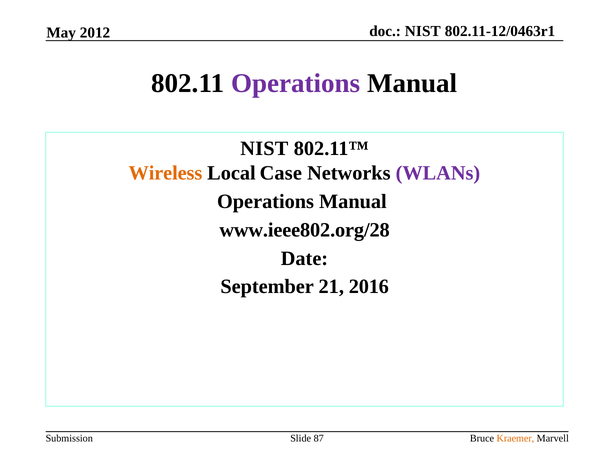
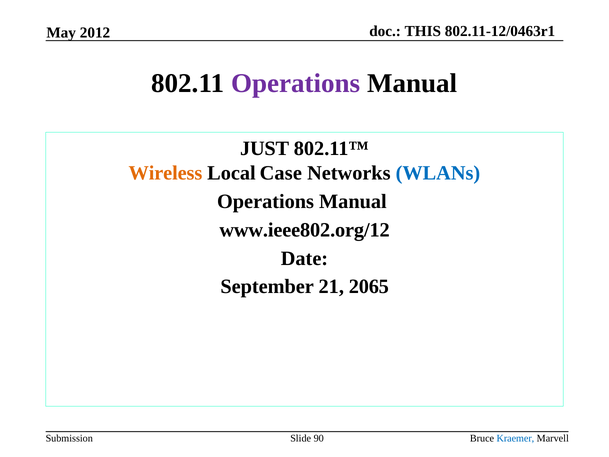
NIST: NIST -> THIS (423, 31)
NIST: NIST -> JUST (265, 149)
WLANs colour: purple -> blue (438, 173)
www.ieee802.org/28: www.ieee802.org/28 -> www.ieee802.org/12 (305, 230)
2016: 2016 -> 2065 (369, 287)
87: 87 -> 90 (319, 438)
Kraemer colour: orange -> blue (515, 438)
